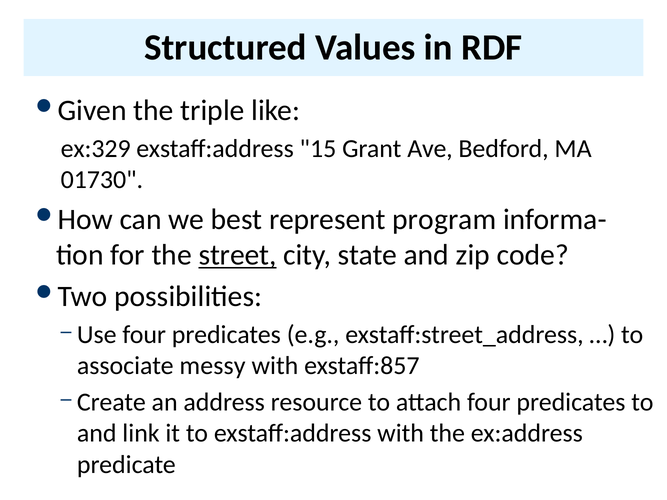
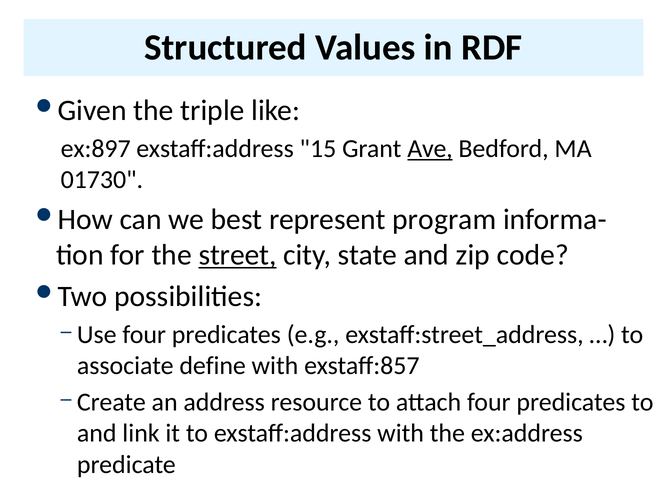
ex:329: ex:329 -> ex:897 (96, 149)
Ave underline: none -> present (430, 149)
messy: messy -> define (213, 366)
